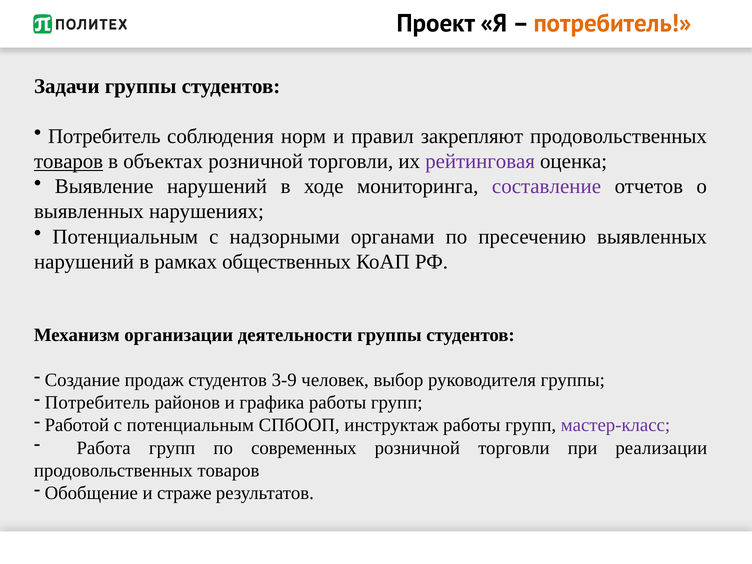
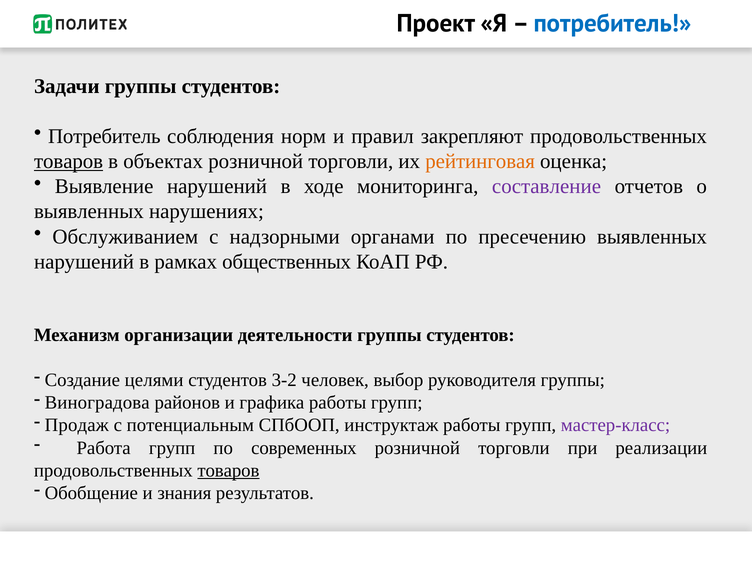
потребитель colour: orange -> blue (613, 24)
рейтинговая colour: purple -> orange (480, 161)
Потенциальным: Потенциальным -> Обслуживанием (125, 237)
продаж: продаж -> целями (154, 380)
3-9: 3-9 -> 3-2 (284, 380)
Потребитель: Потребитель -> Виноградова (97, 403)
Работой: Работой -> Продаж (77, 425)
товаров underline: none -> present (228, 470)
страже: страже -> знания (184, 493)
